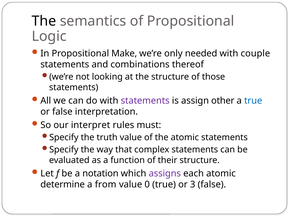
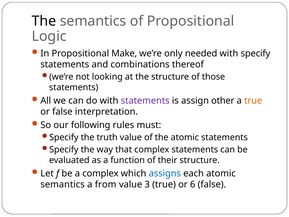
with couple: couple -> specify (255, 53)
true colour: blue -> orange (253, 101)
interpret: interpret -> following (91, 125)
a notation: notation -> complex (100, 173)
assigns colour: purple -> blue (165, 173)
determine: determine -> semantics (63, 184)
0: 0 -> 3 (147, 184)
3: 3 -> 6 (193, 184)
